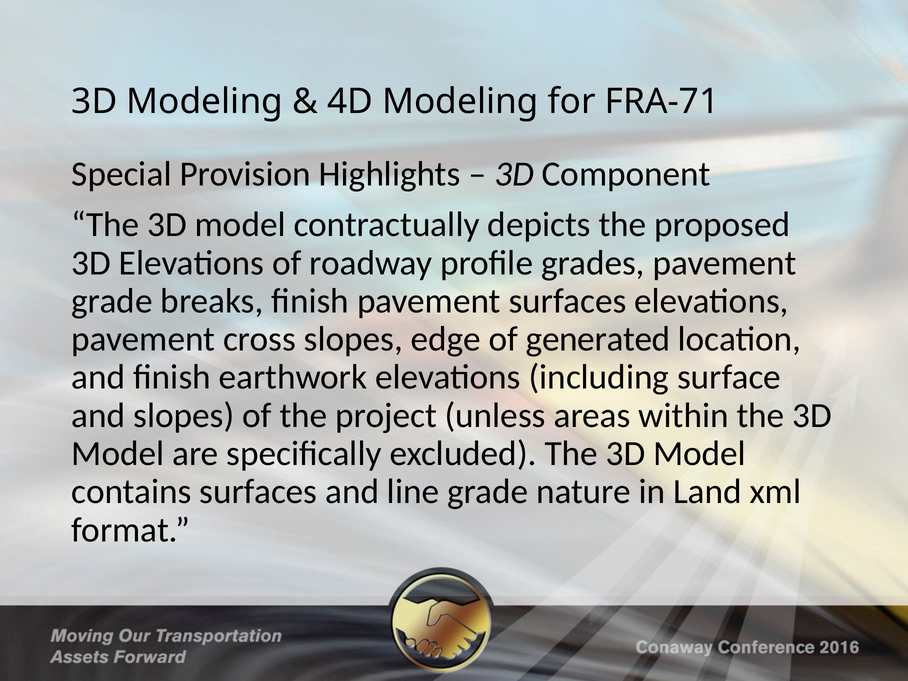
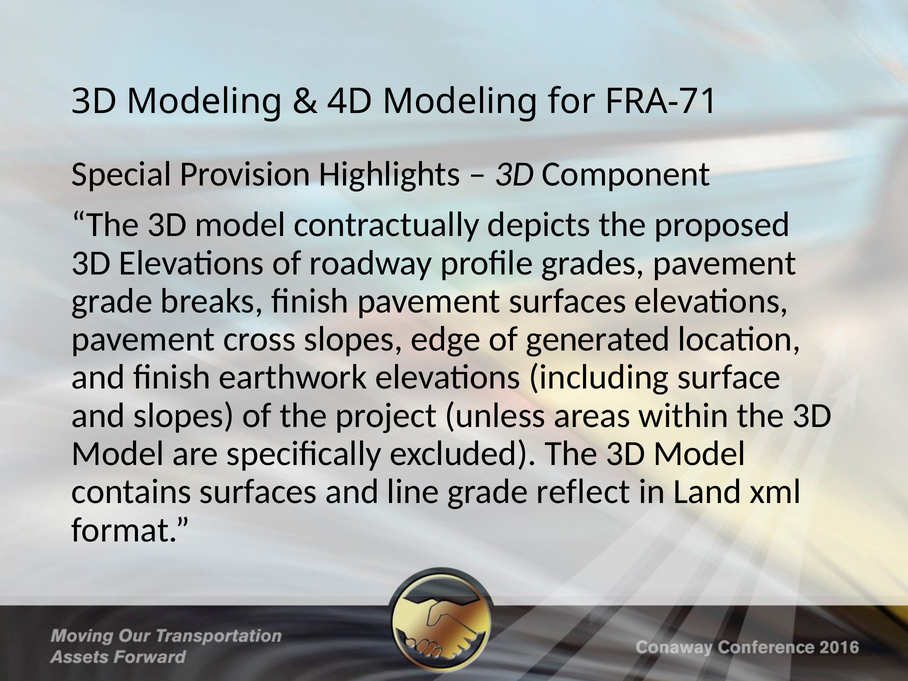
nature: nature -> reflect (583, 492)
